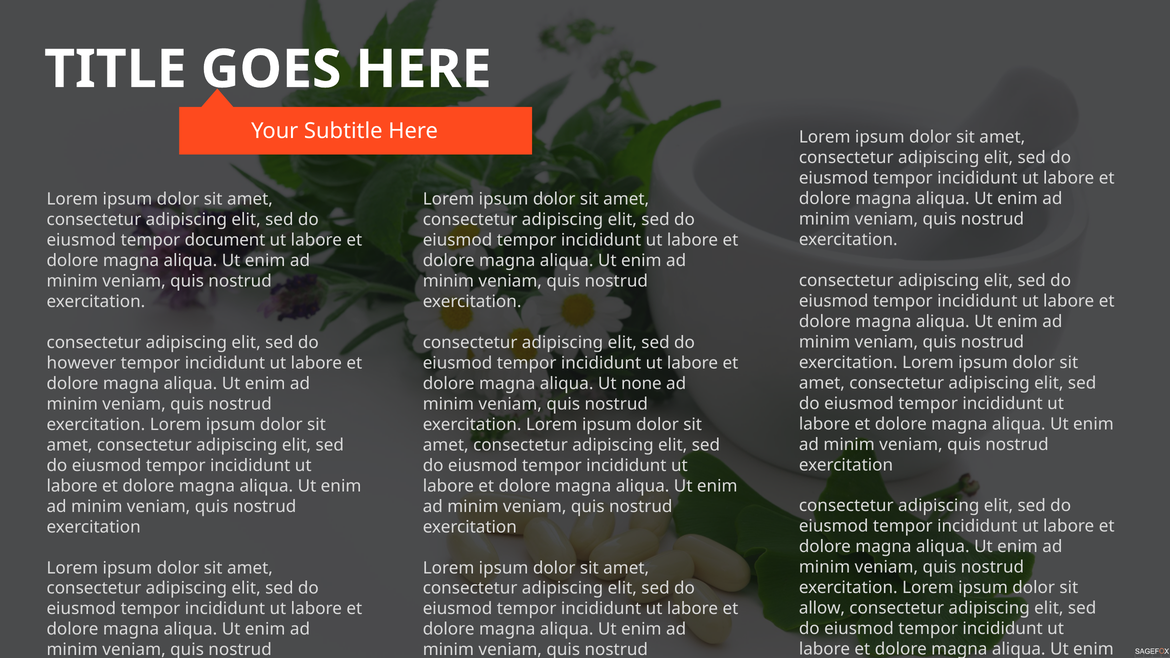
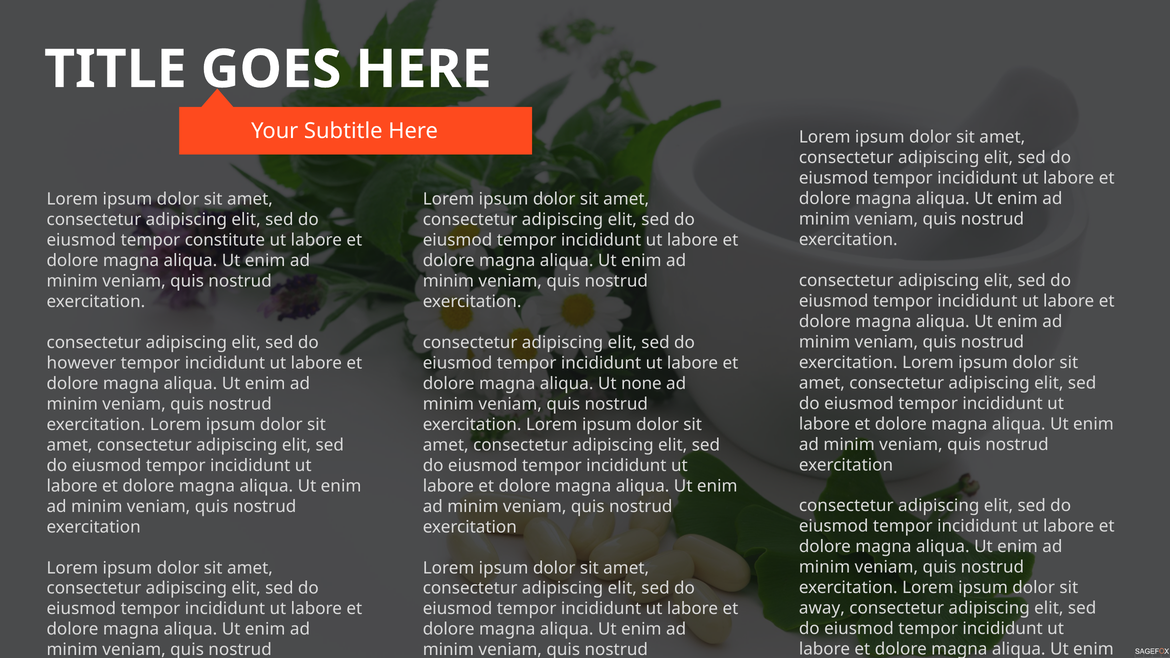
document: document -> constitute (225, 240)
allow: allow -> away (822, 608)
